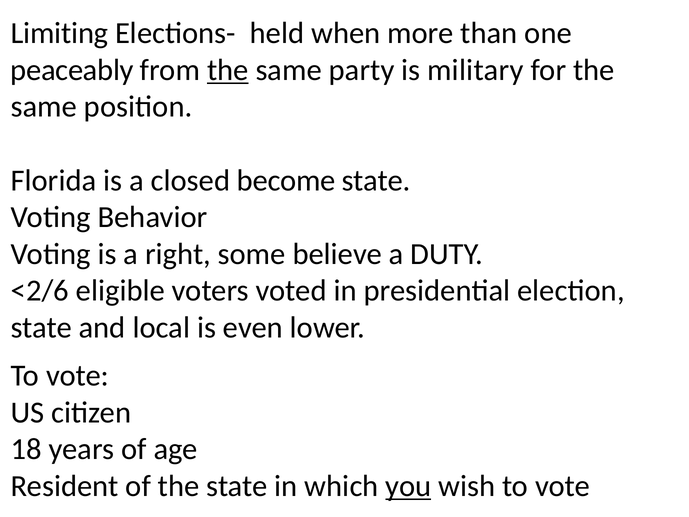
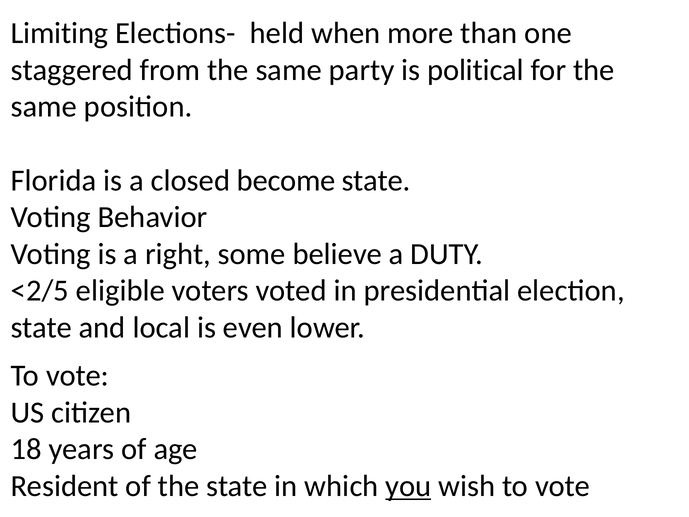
peaceably: peaceably -> staggered (72, 70)
the underline: present -> none (228, 70)
military: military -> political (476, 70)
<2/6: <2/6 -> <2/5 (40, 291)
